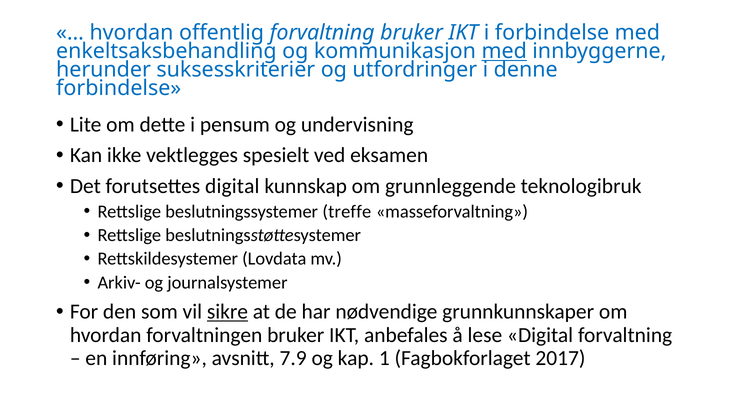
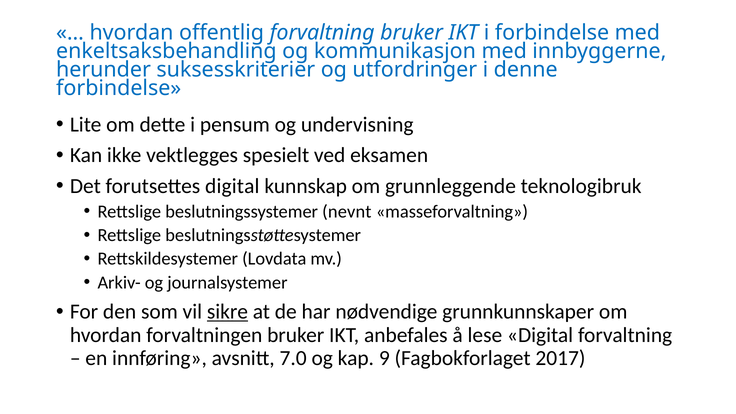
med underline: present -> none (504, 51)
treffe: treffe -> nevnt (347, 212)
7.9: 7.9 -> 7.0 (293, 358)
1: 1 -> 9 (384, 358)
